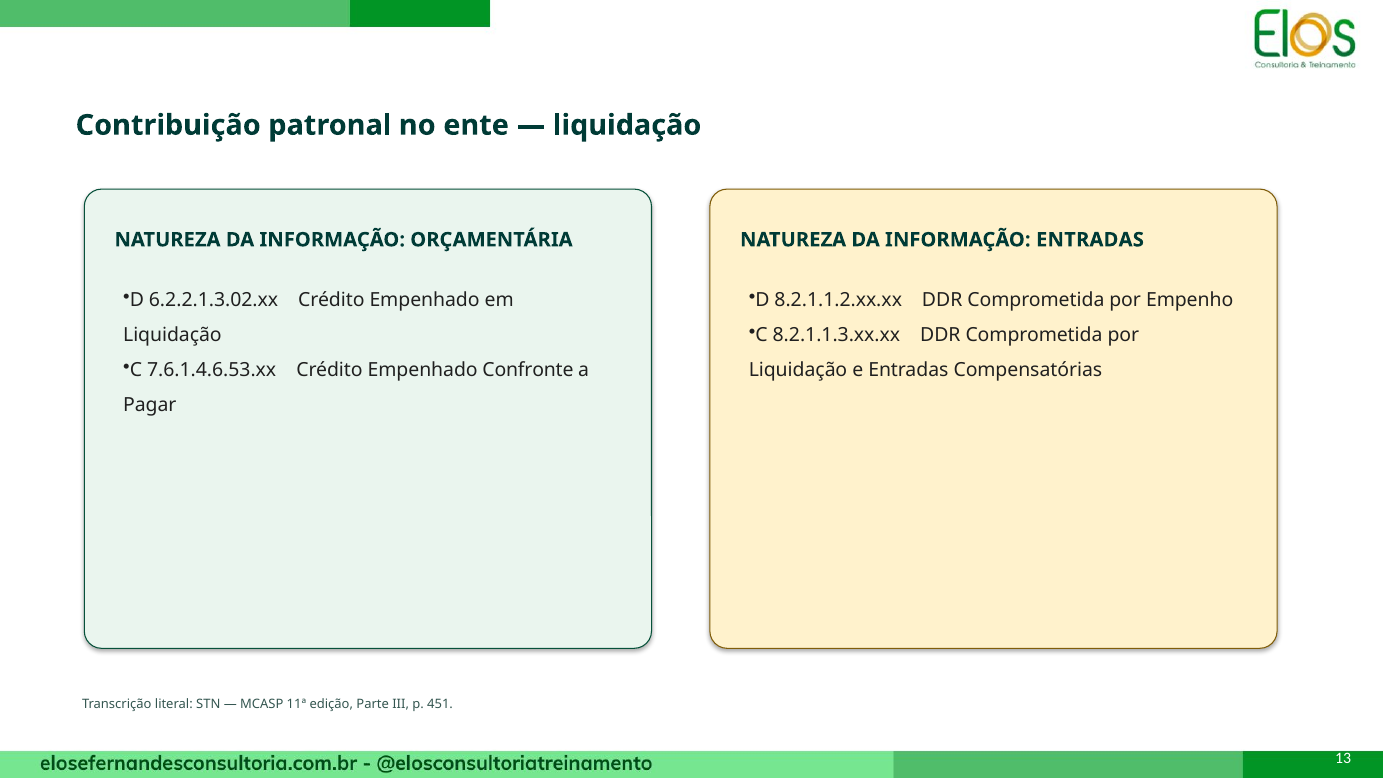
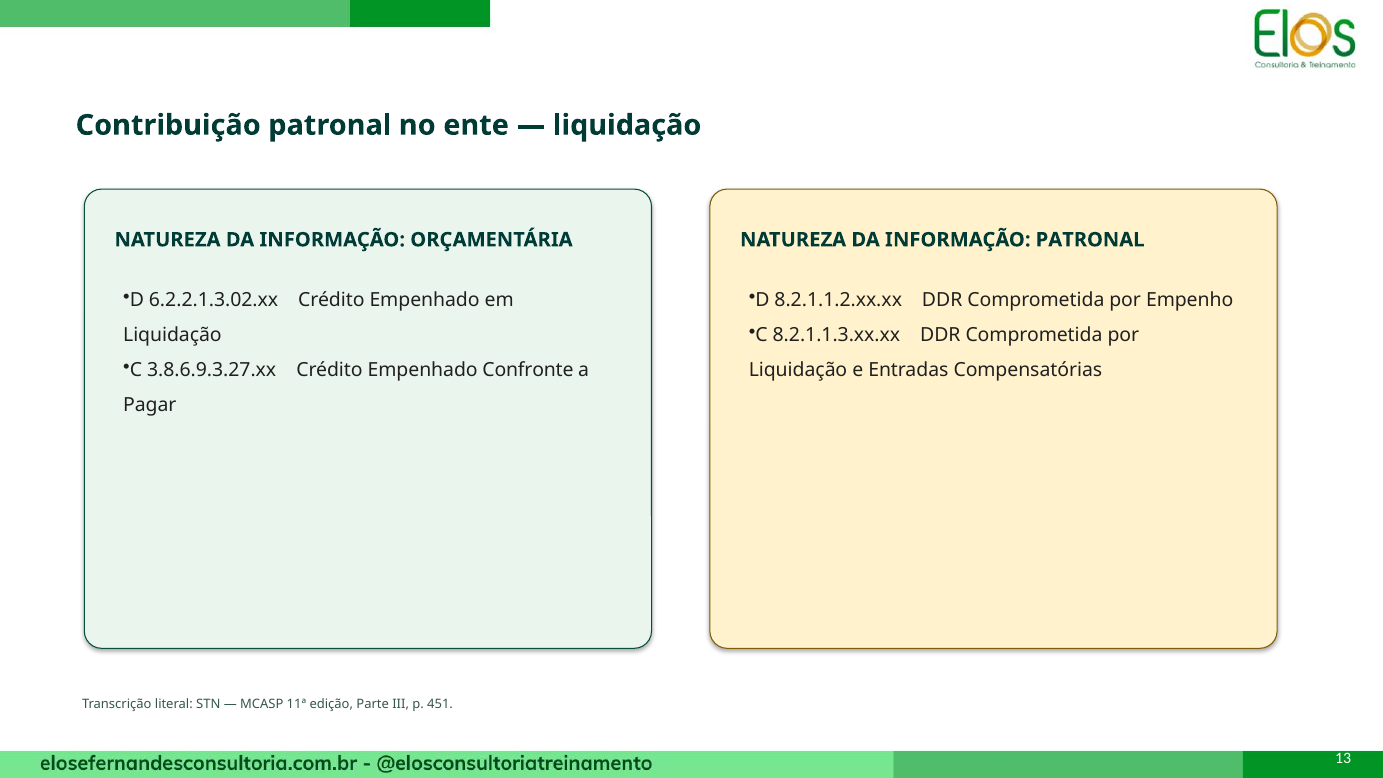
INFORMAÇÃO ENTRADAS: ENTRADAS -> PATRONAL (1090, 240)
7.6.1.4.6.53.xx: 7.6.1.4.6.53.xx -> 3.8.6.9.3.27.xx (212, 370)
